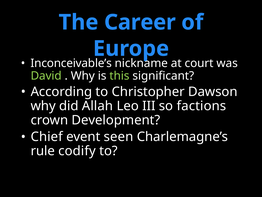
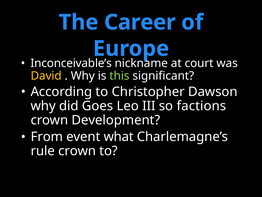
David colour: light green -> yellow (46, 76)
Allah: Allah -> Goes (98, 106)
Chief: Chief -> From (47, 136)
seen: seen -> what (119, 136)
rule codify: codify -> crown (77, 151)
